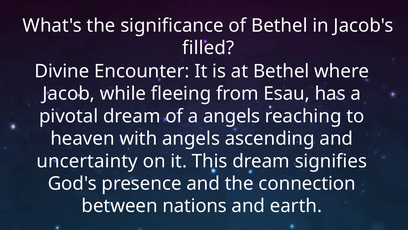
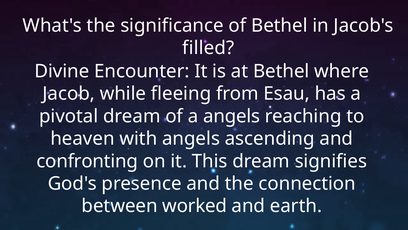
uncertainty: uncertainty -> confronting (87, 161)
nations: nations -> worked (195, 206)
